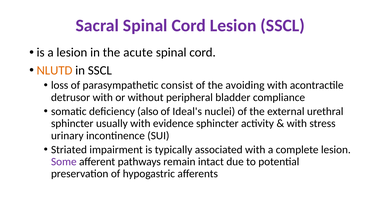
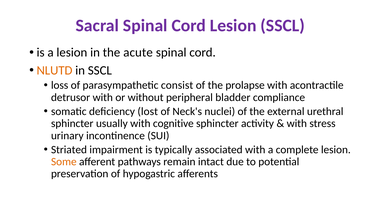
avoiding: avoiding -> prolapse (245, 85)
also: also -> lost (148, 112)
Ideal's: Ideal's -> Neck's (187, 112)
evidence: evidence -> cognitive (173, 124)
Some colour: purple -> orange (64, 162)
